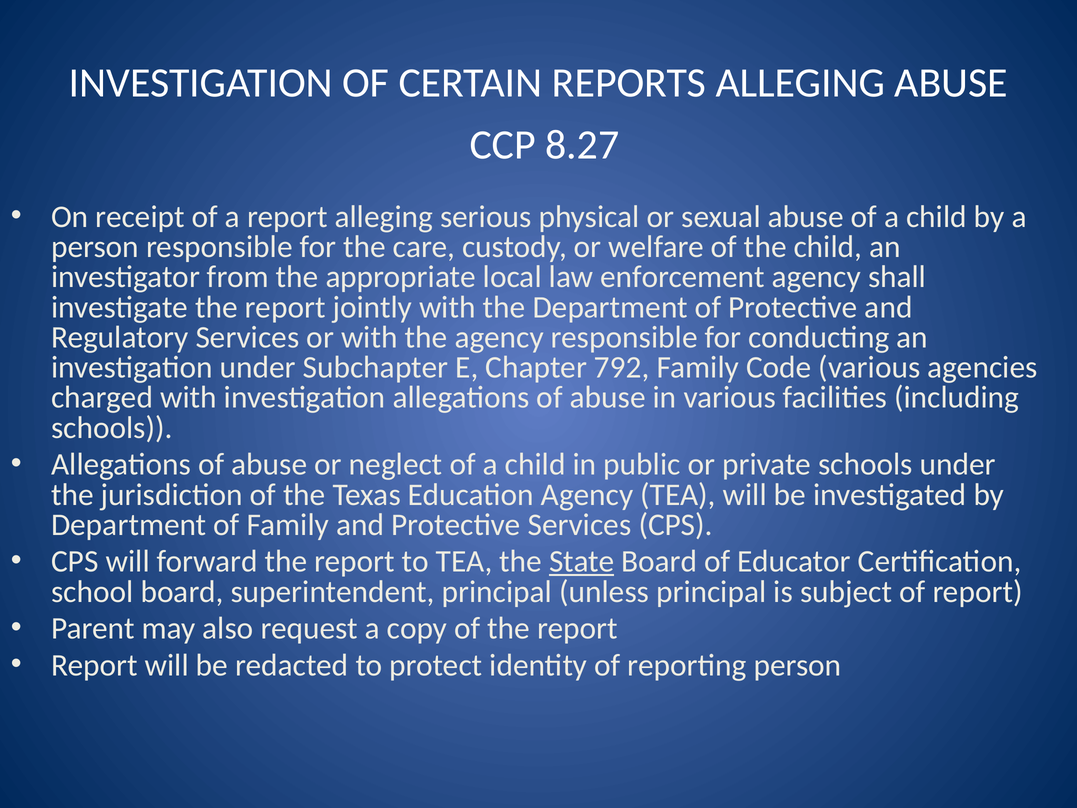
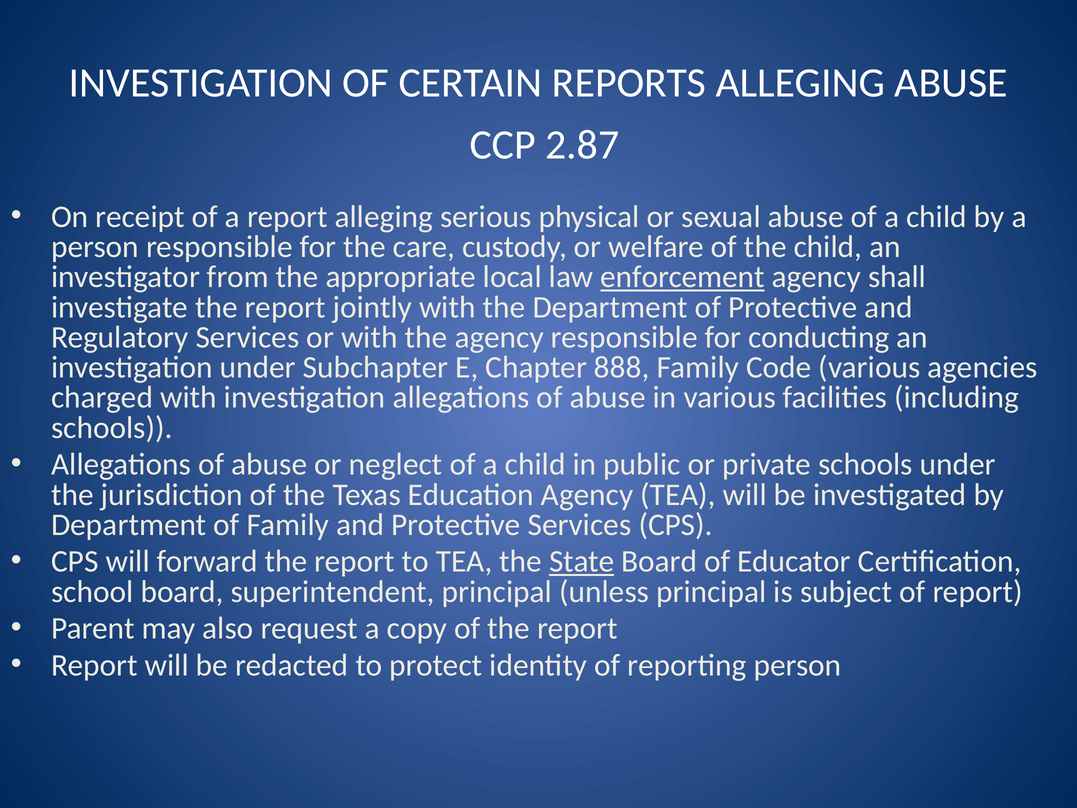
8.27: 8.27 -> 2.87 (582, 145)
enforcement underline: none -> present (683, 277)
792: 792 -> 888 (622, 367)
